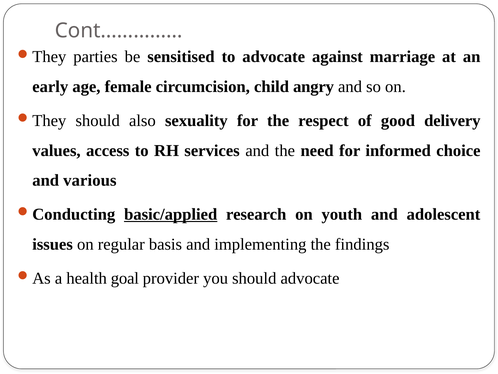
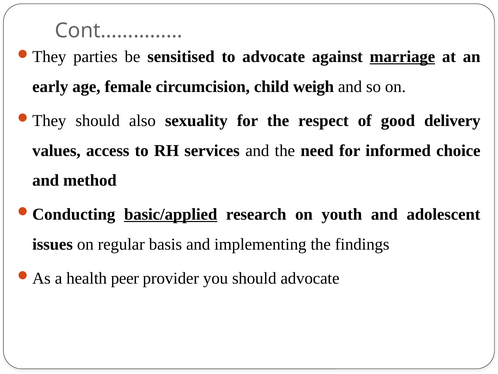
marriage underline: none -> present (402, 57)
angry: angry -> weigh (314, 87)
various: various -> method (90, 180)
goal: goal -> peer (125, 278)
